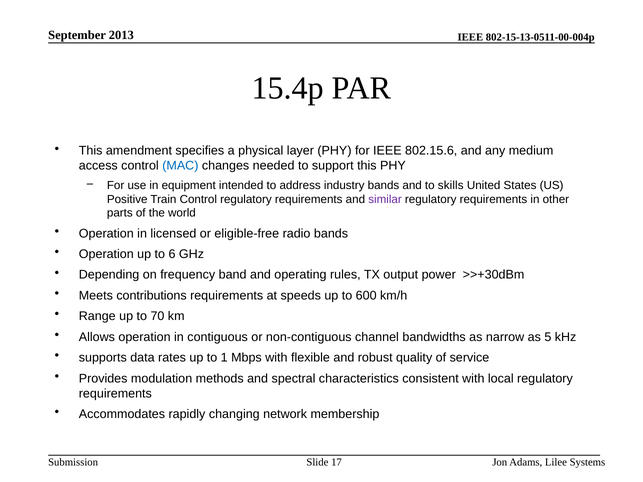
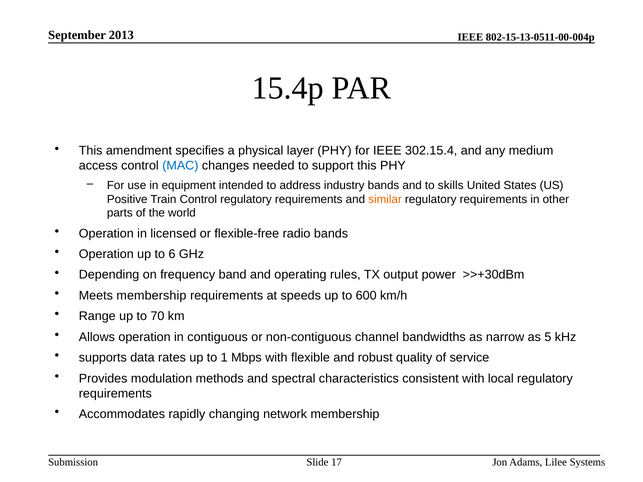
802.15.6: 802.15.6 -> 302.15.4 (431, 151)
similar colour: purple -> orange (385, 199)
eligible-free: eligible-free -> flexible-free (247, 234)
Meets contributions: contributions -> membership (151, 296)
